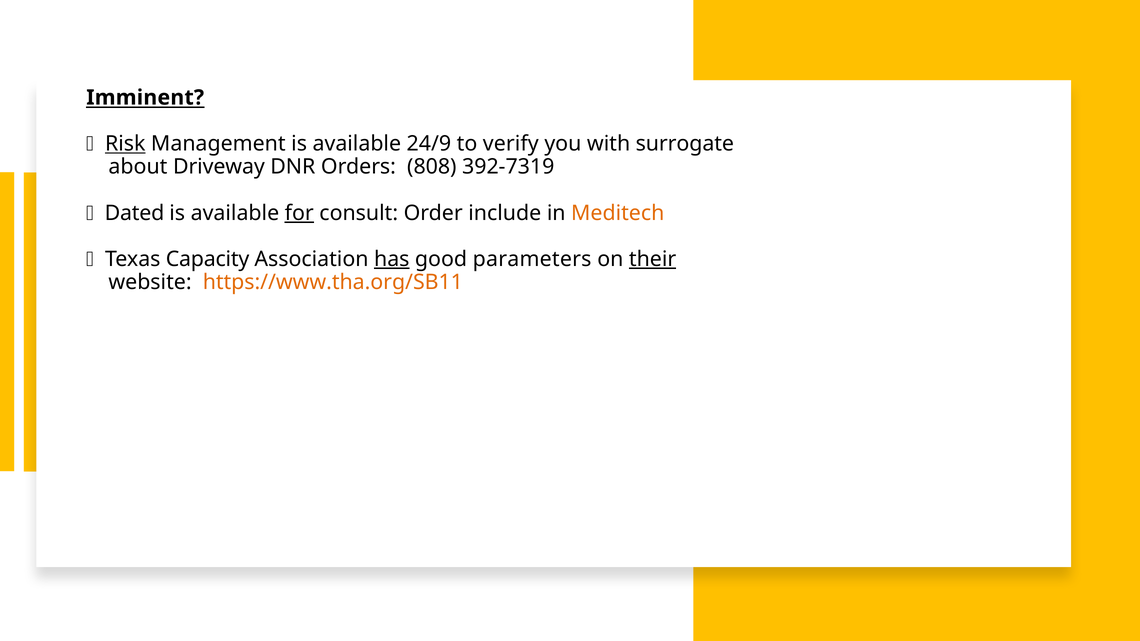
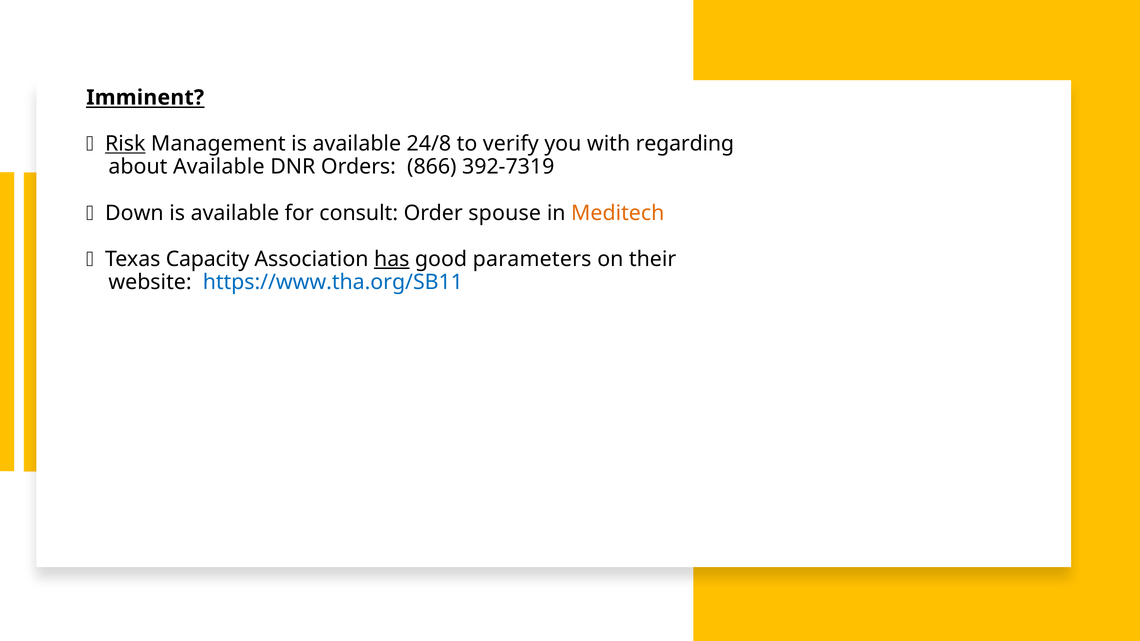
24/9: 24/9 -> 24/8 (429, 144)
surrogate: surrogate -> regarding (685, 144)
about Driveway: Driveway -> Available (219, 167)
808: 808 -> 866 (432, 167)
Dated: Dated -> Down (134, 213)
for underline: present -> none (299, 213)
include: include -> spouse (505, 213)
their underline: present -> none (653, 259)
https://www.tha.org/SB11 colour: orange -> blue (333, 282)
